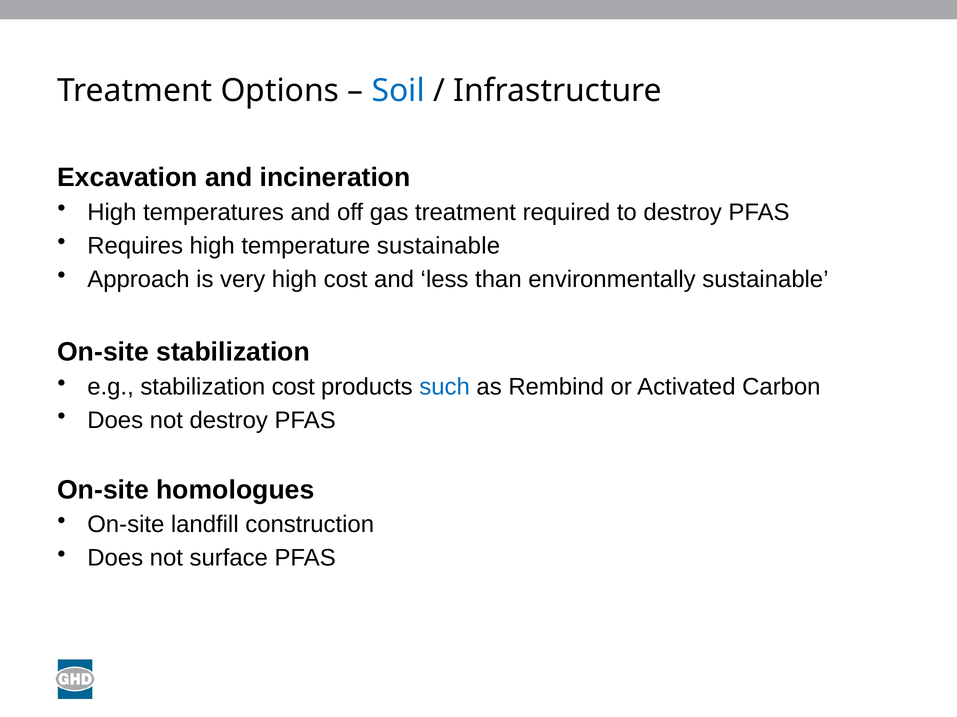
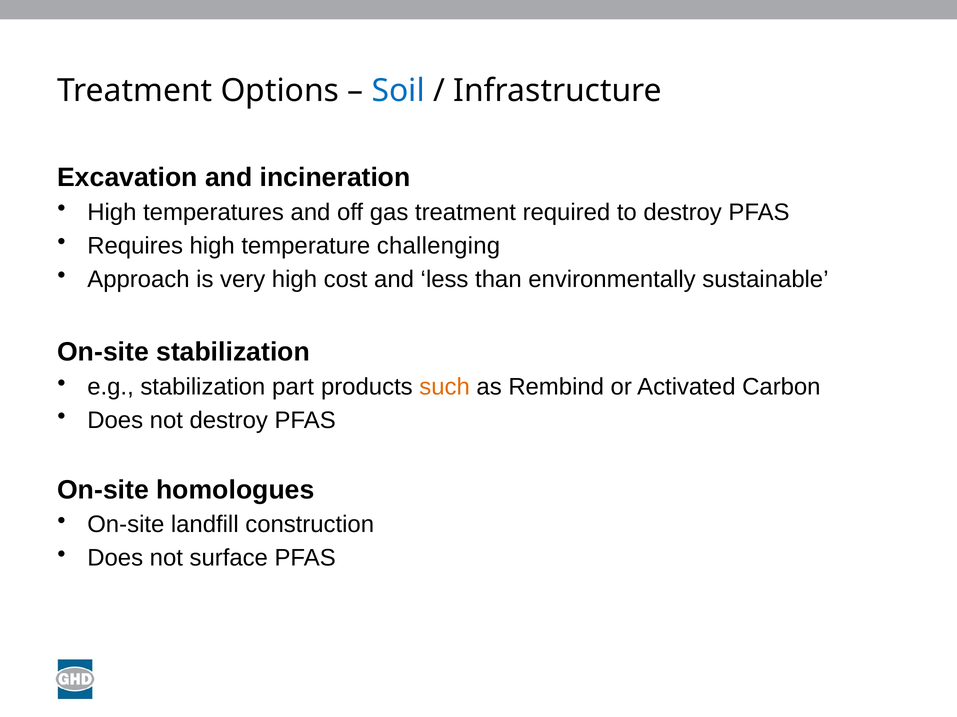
temperature sustainable: sustainable -> challenging (438, 246)
stabilization cost: cost -> part (293, 387)
such colour: blue -> orange (445, 387)
